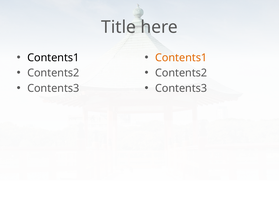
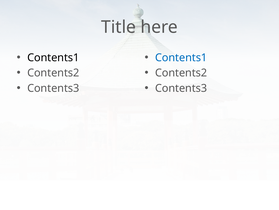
Contents1 colour: orange -> blue (181, 57)
